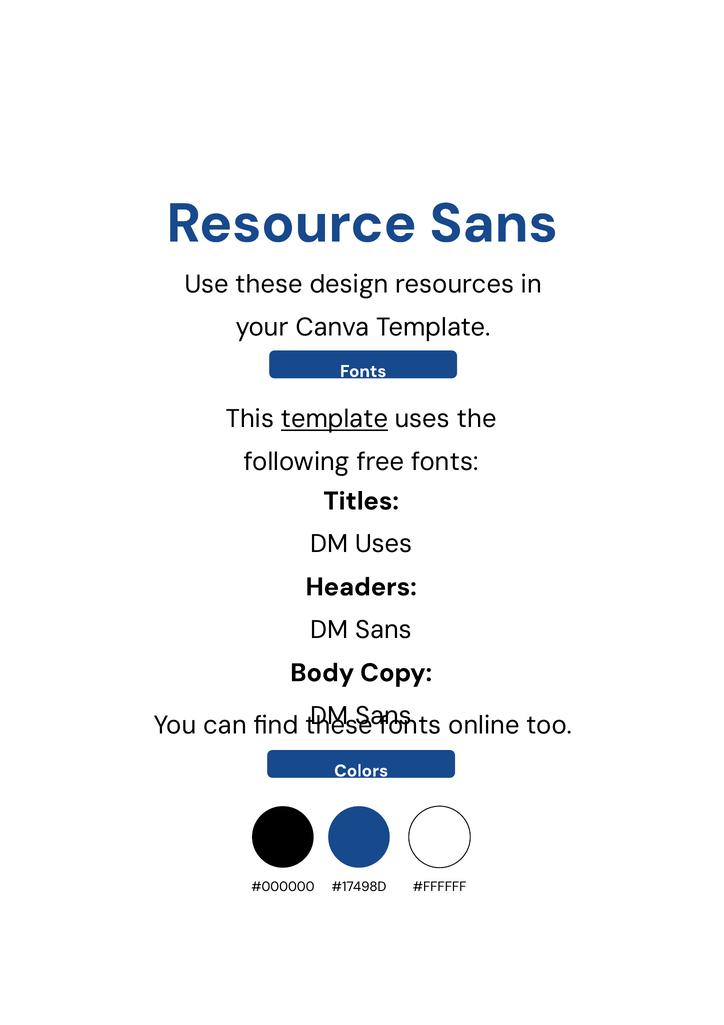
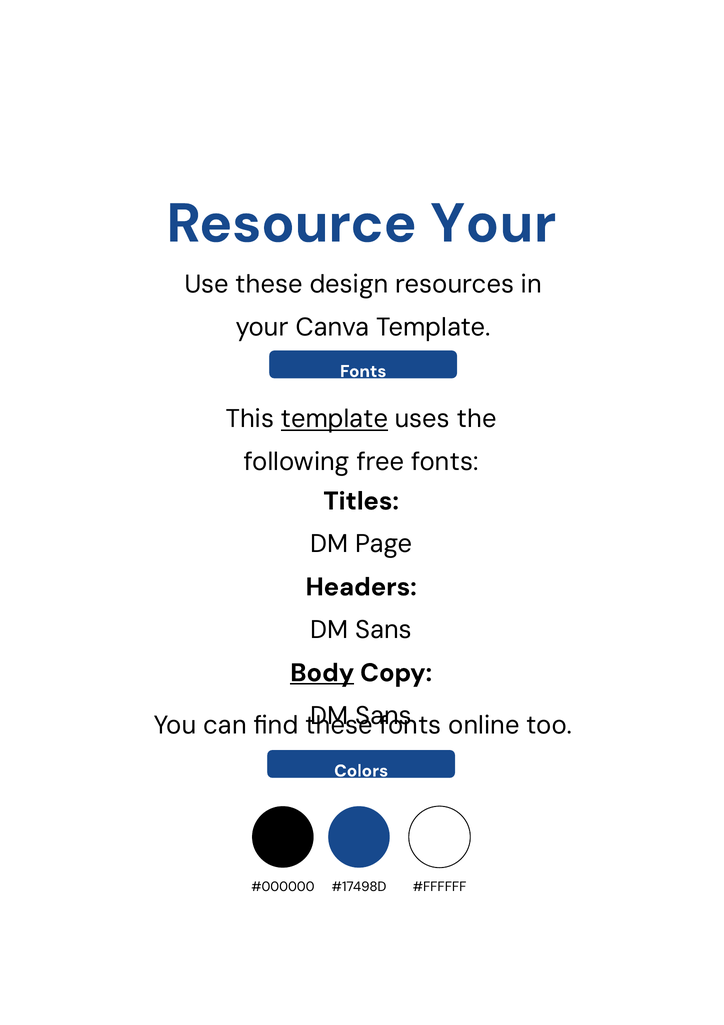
Resource Sans: Sans -> Your (493, 223)
DM Uses: Uses -> Page (384, 544)
Body underline: none -> present (322, 672)
